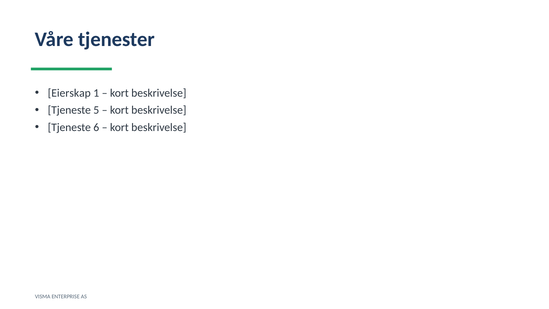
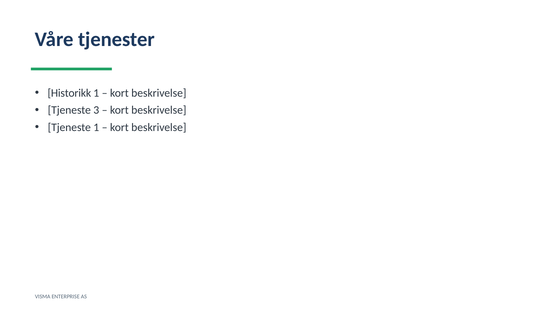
Eierskap: Eierskap -> Historikk (69, 93)
5: 5 -> 3 (96, 110)
Tjeneste 6: 6 -> 1 (96, 127)
